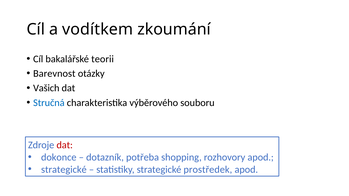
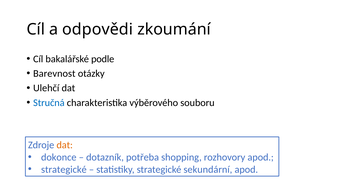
vodítkem: vodítkem -> odpovědi (98, 29)
teorii: teorii -> podle (103, 59)
Vašich: Vašich -> Ulehčí (46, 88)
dat colour: red -> orange (65, 145)
prostředek: prostředek -> sekundární (208, 170)
